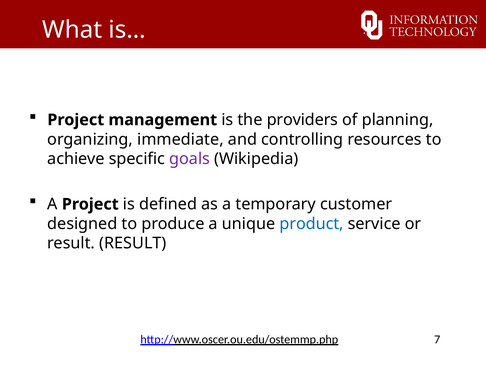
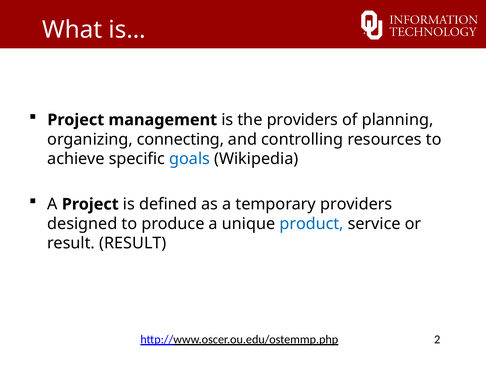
immediate: immediate -> connecting (181, 139)
goals colour: purple -> blue (190, 159)
temporary customer: customer -> providers (356, 204)
7: 7 -> 2 (437, 339)
